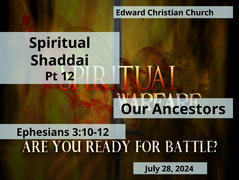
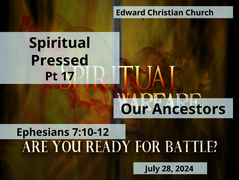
Shaddai: Shaddai -> Pressed (60, 60)
12: 12 -> 17 (68, 76)
3:10-12: 3:10-12 -> 7:10-12 (91, 132)
